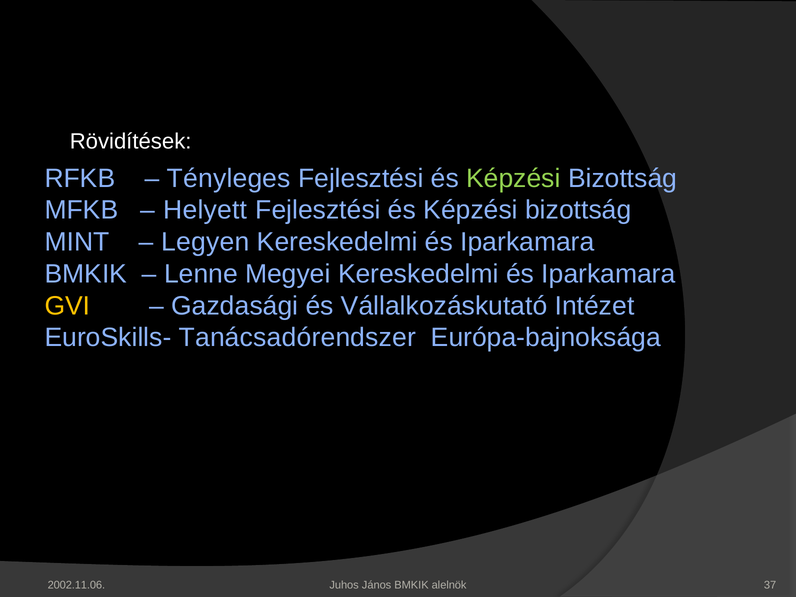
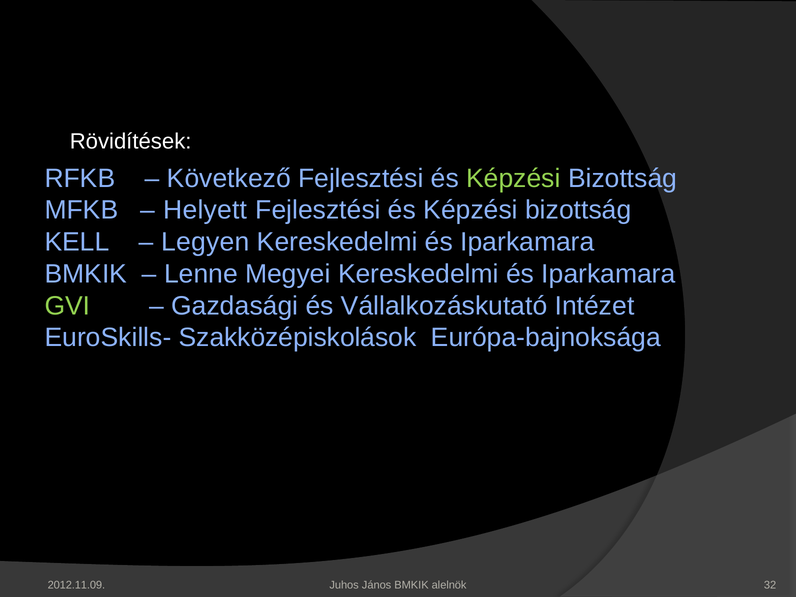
Tényleges: Tényleges -> Következő (229, 178)
MINT: MINT -> KELL (77, 242)
GVI colour: yellow -> light green (67, 306)
Tanácsadórendszer: Tanácsadórendszer -> Szakközépiskolások (298, 338)
2002.11.06: 2002.11.06 -> 2012.11.09 (76, 585)
37: 37 -> 32 (770, 585)
